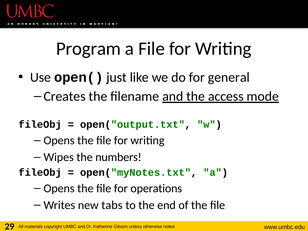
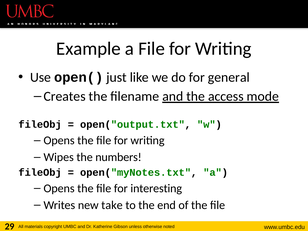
Program: Program -> Example (88, 49)
operations: operations -> interesting (156, 188)
tabs: tabs -> take (112, 205)
